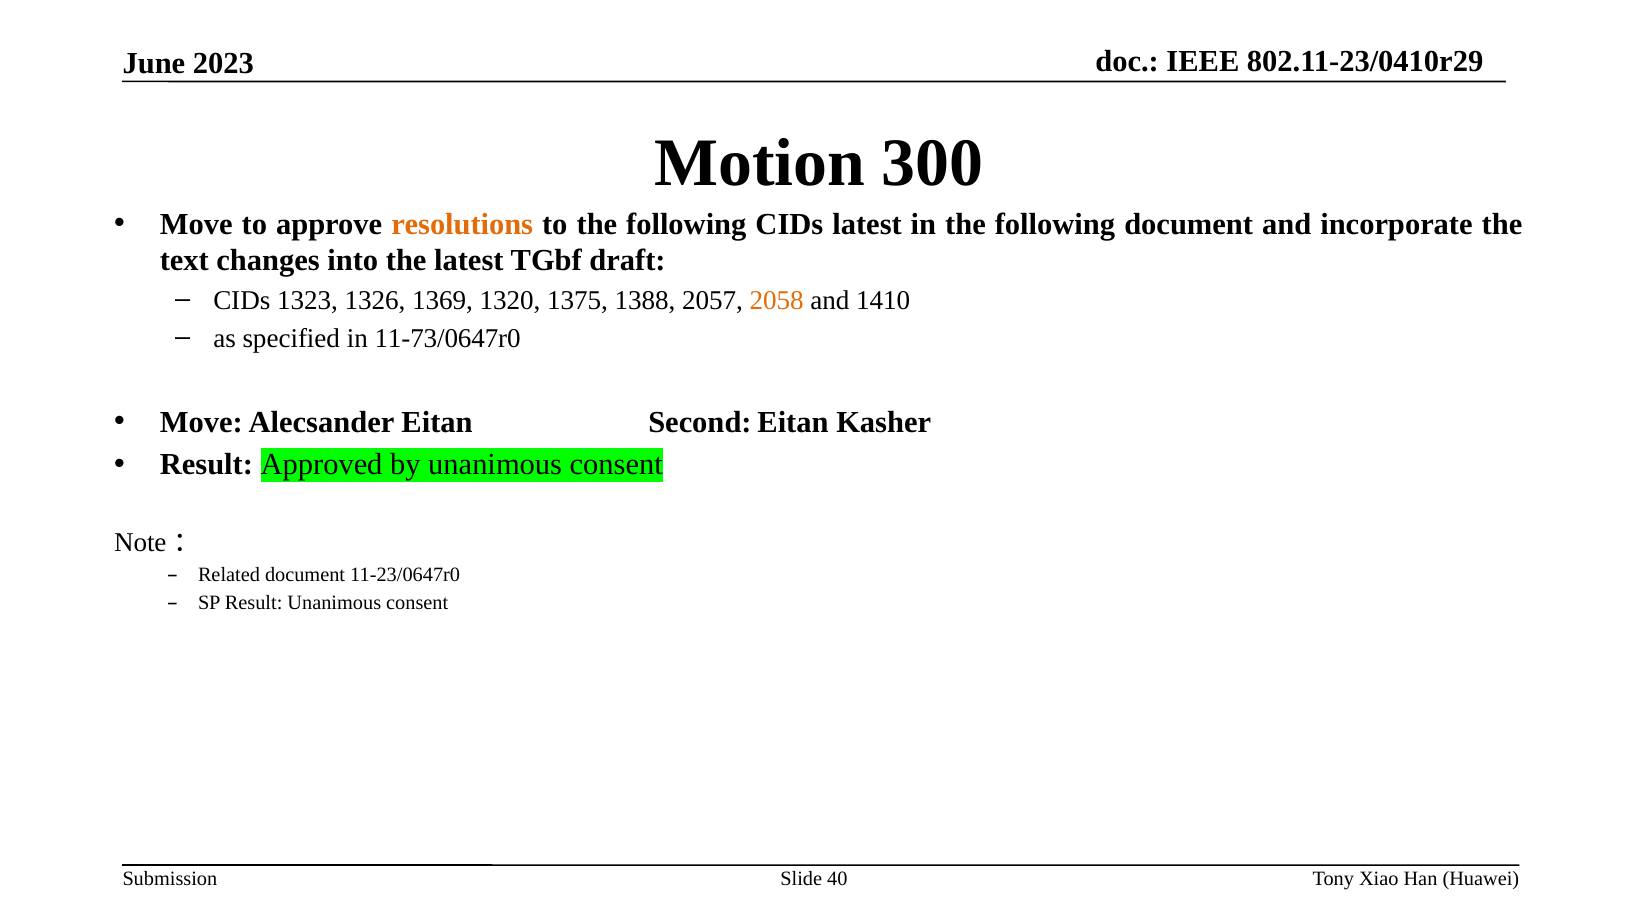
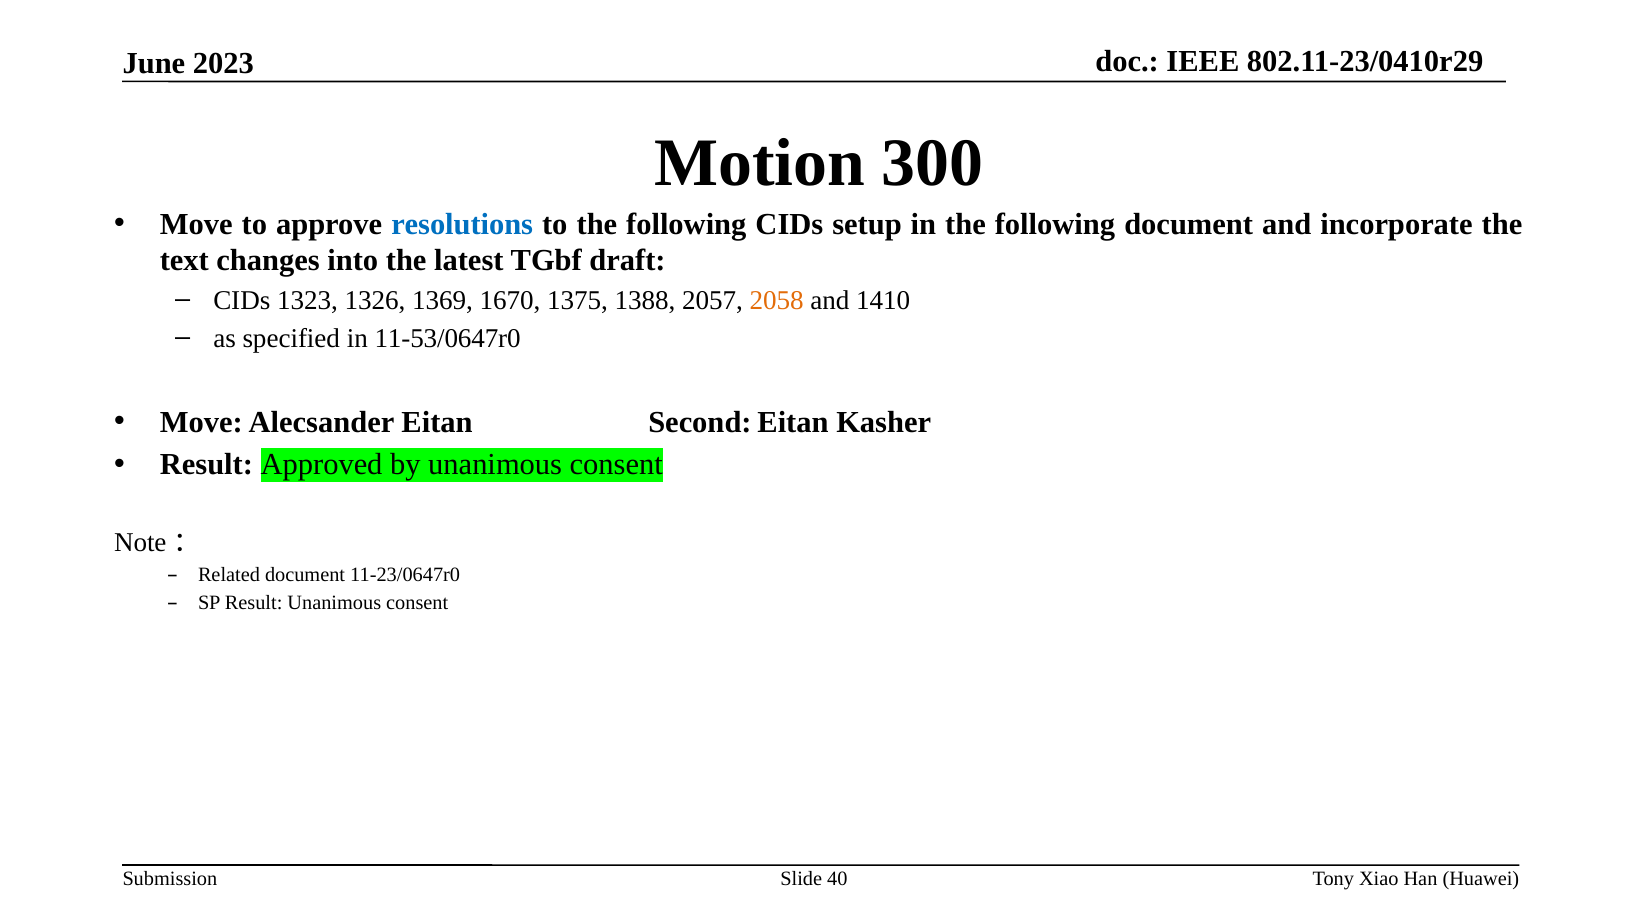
resolutions colour: orange -> blue (462, 224)
CIDs latest: latest -> setup (867, 224)
1320: 1320 -> 1670 (510, 300)
11-73/0647r0: 11-73/0647r0 -> 11-53/0647r0 (448, 338)
